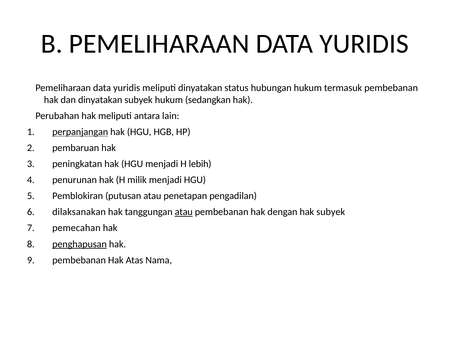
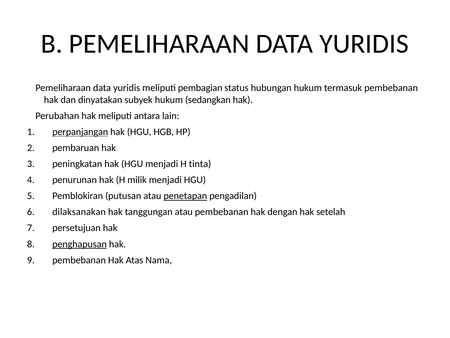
meliputi dinyatakan: dinyatakan -> pembagian (200, 88)
lebih: lebih -> tinta (200, 164)
penetapan underline: none -> present (185, 196)
atau underline: present -> none (184, 212)
hak subyek: subyek -> setelah (331, 212)
pemecahan: pemecahan -> persetujuan (76, 228)
